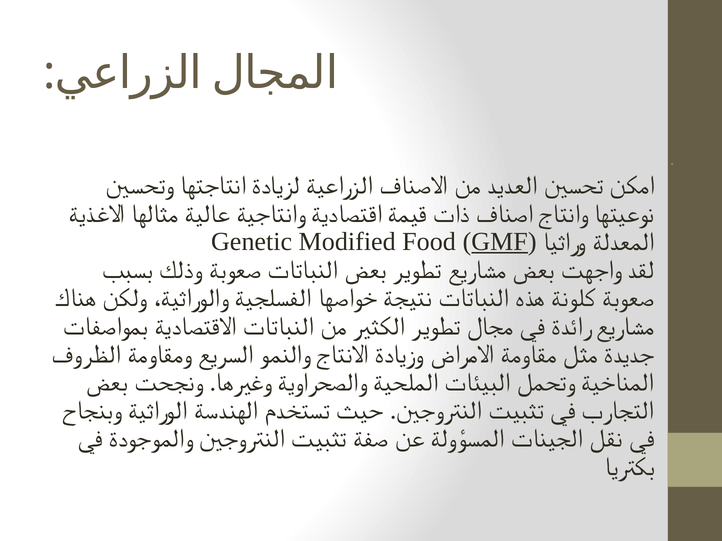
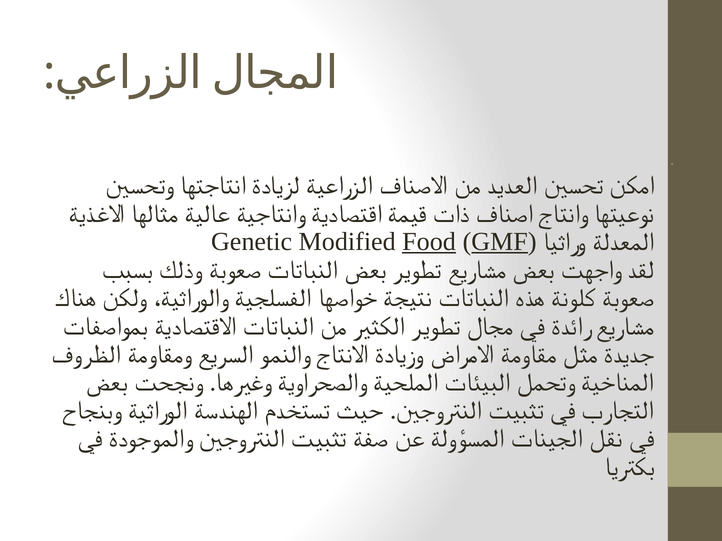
Food underline: none -> present (429, 242)
